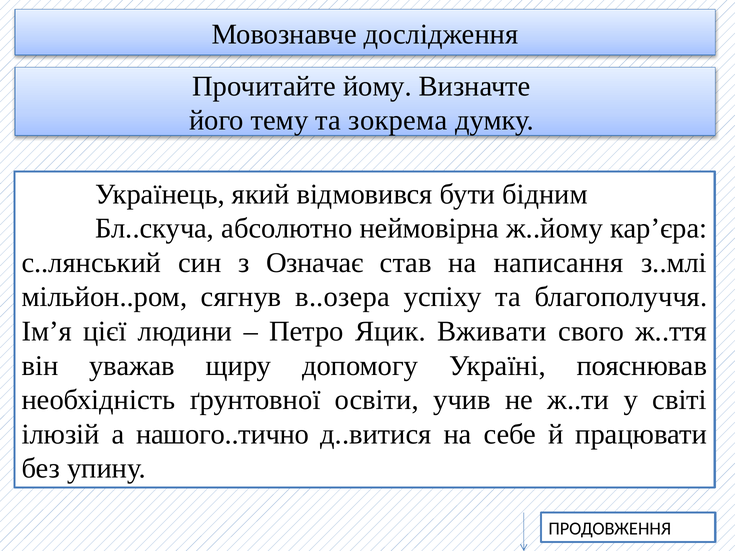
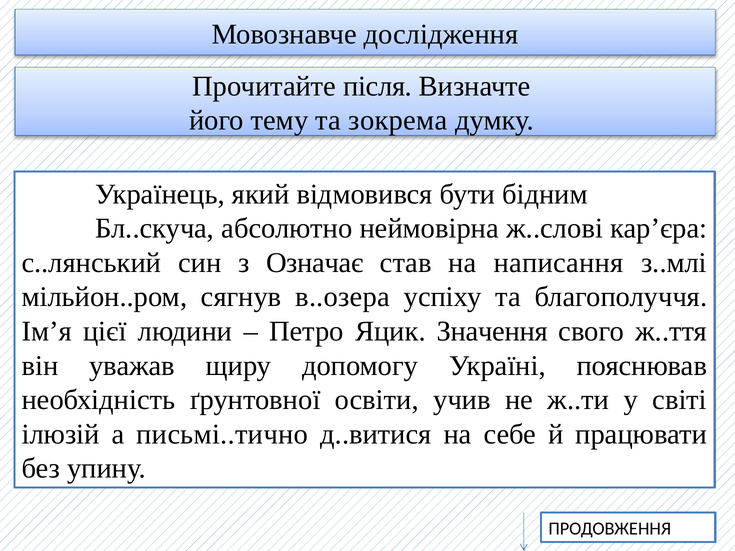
йому: йому -> після (378, 86)
ж..йому: ж..йому -> ж..слові (555, 229)
Вживати: Вживати -> Значення (492, 331)
нашого..тично: нашого..тично -> письмі..тично (222, 434)
